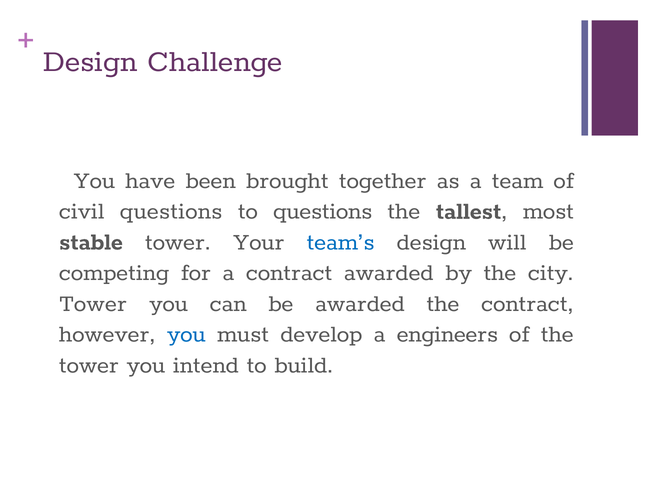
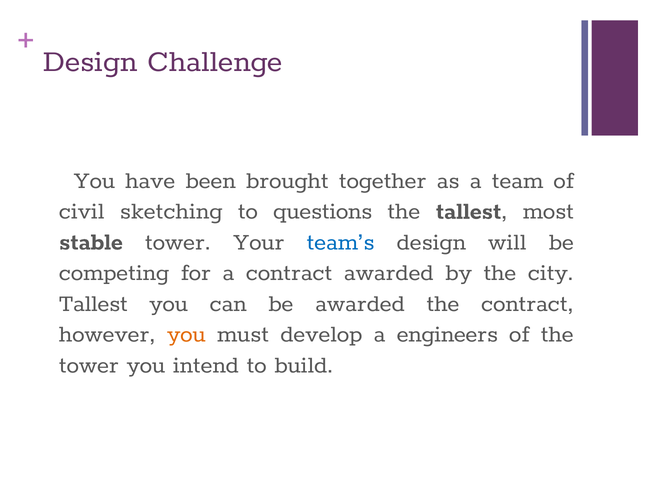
civil questions: questions -> sketching (171, 210)
Tower: Tower -> Tallest (93, 303)
you colour: blue -> orange (186, 333)
